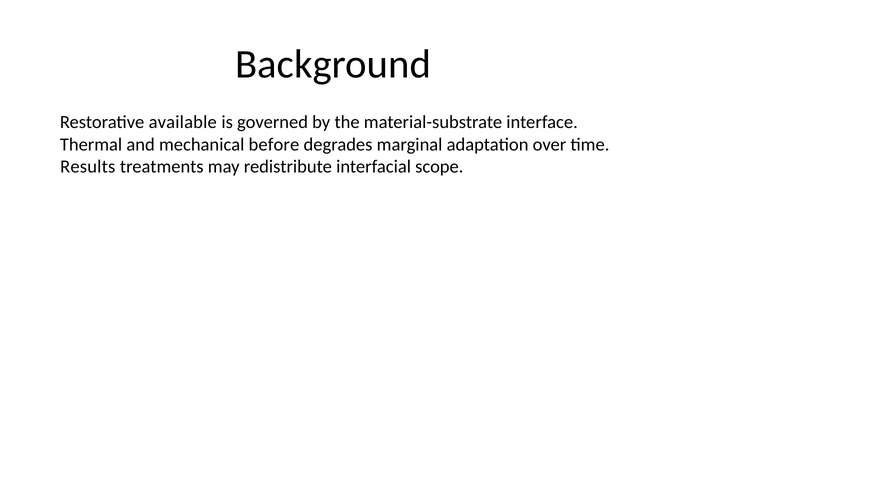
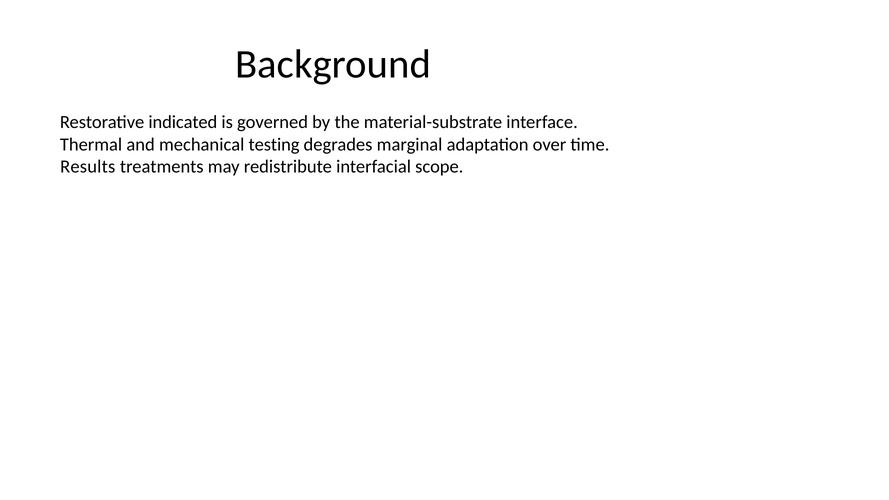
available: available -> indicated (183, 122)
before: before -> testing (274, 145)
